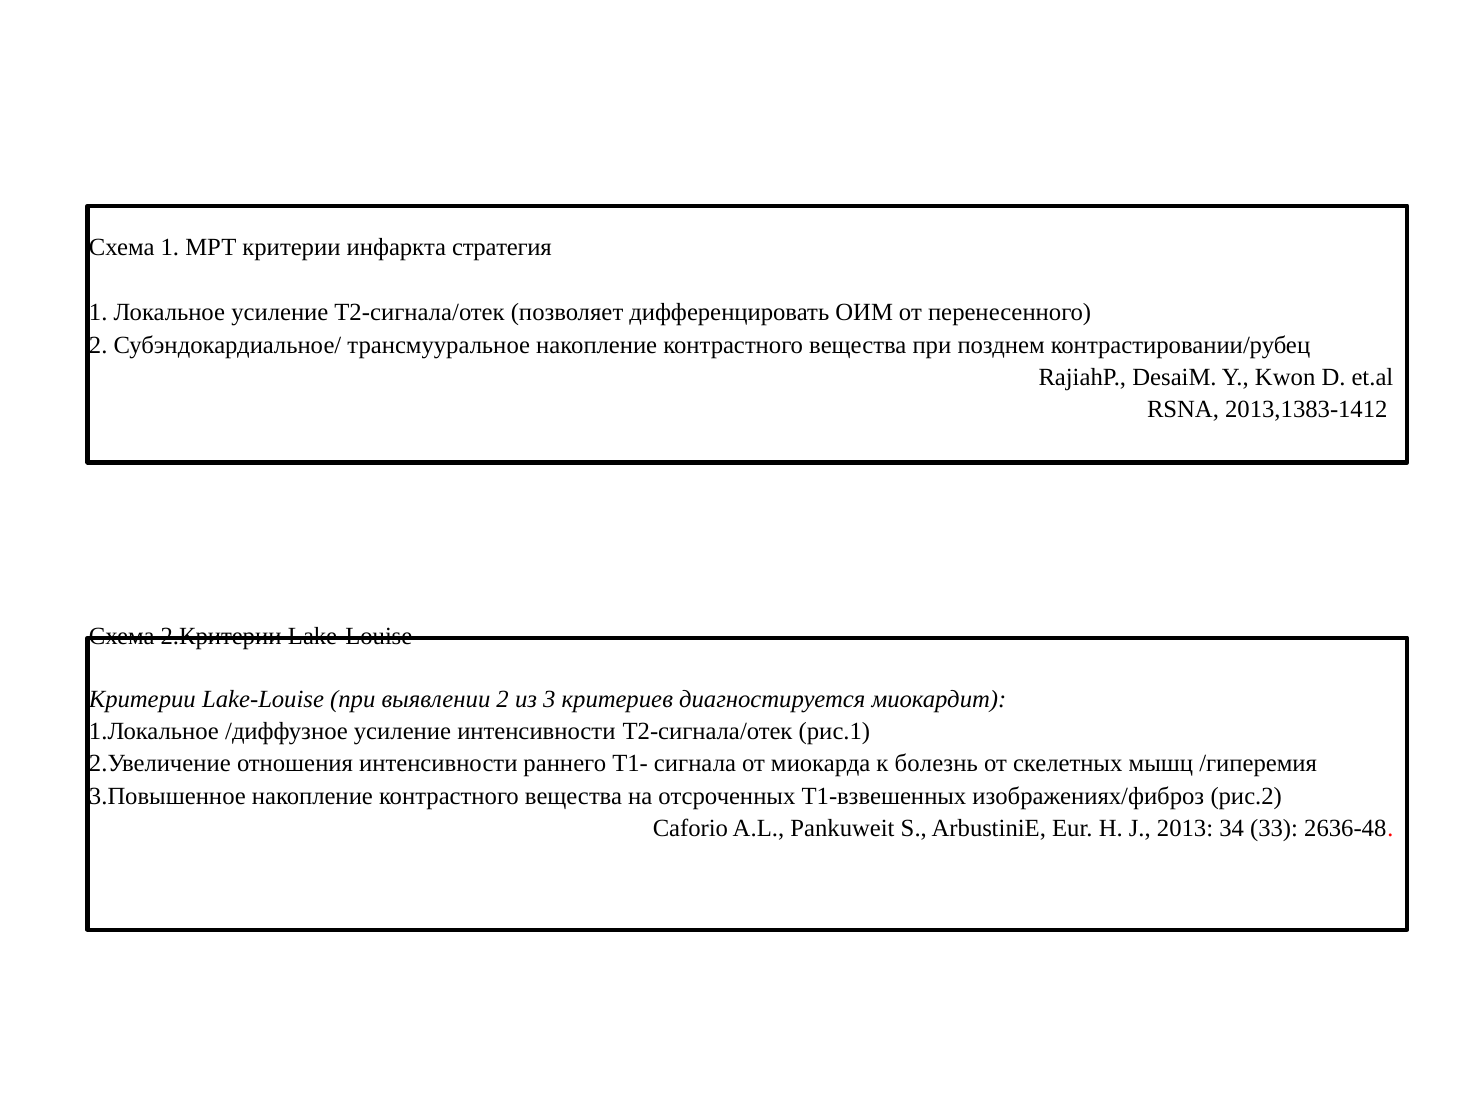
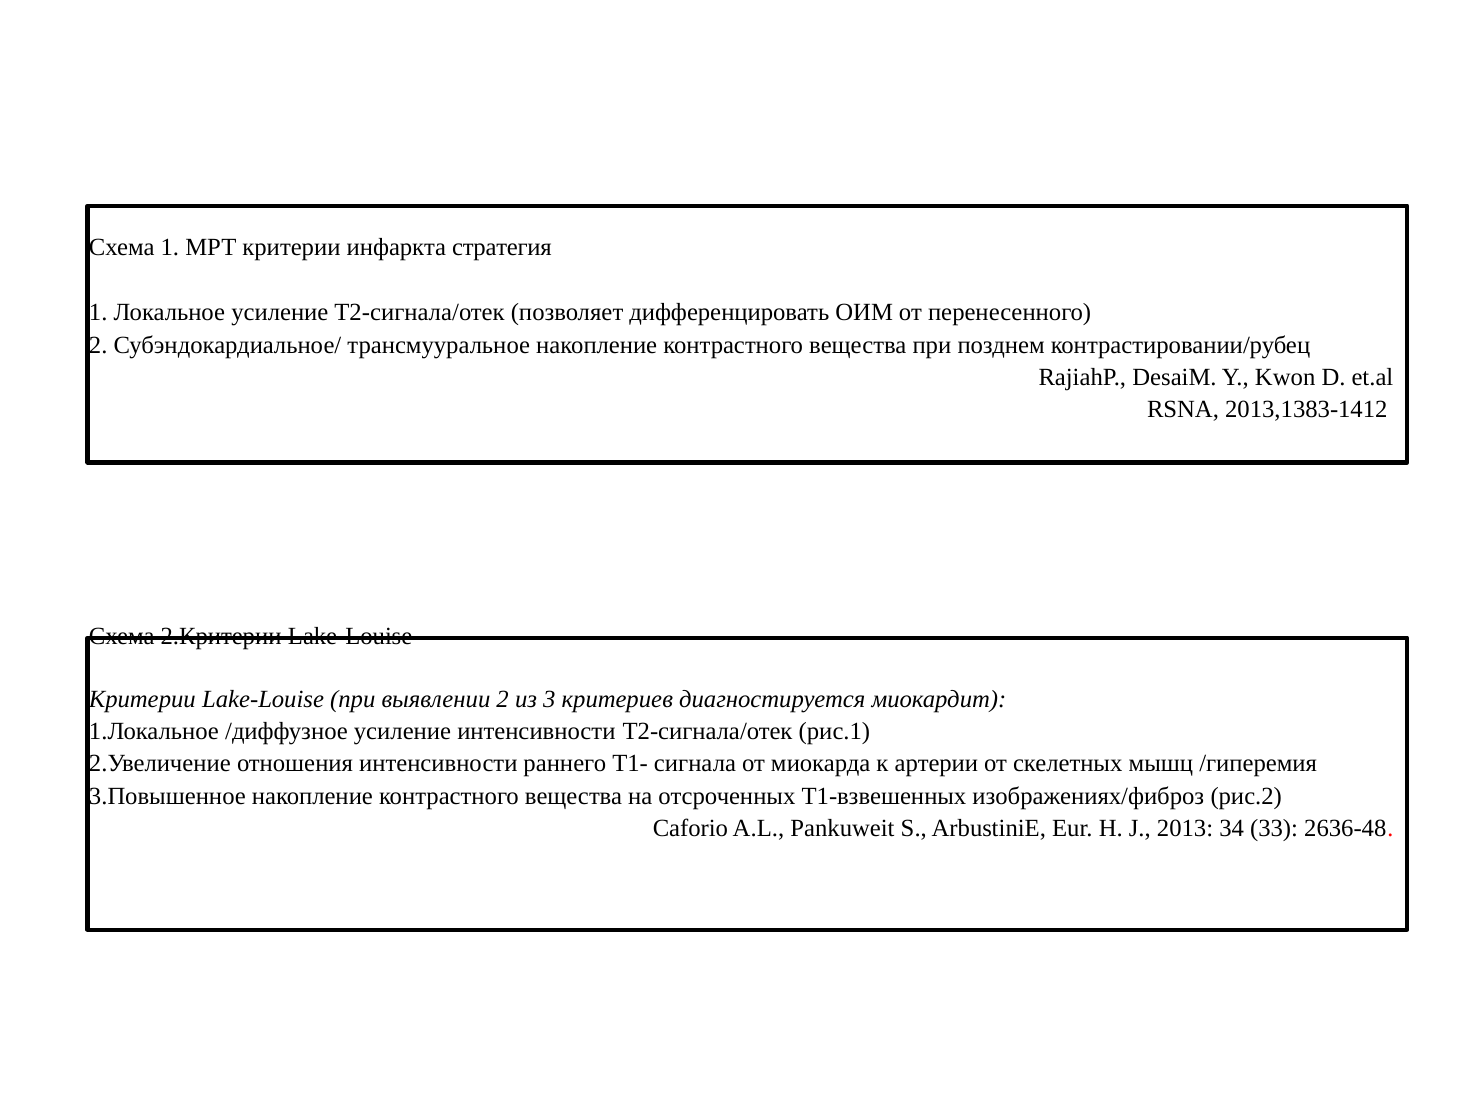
болезнь: болезнь -> артерии (936, 764)
